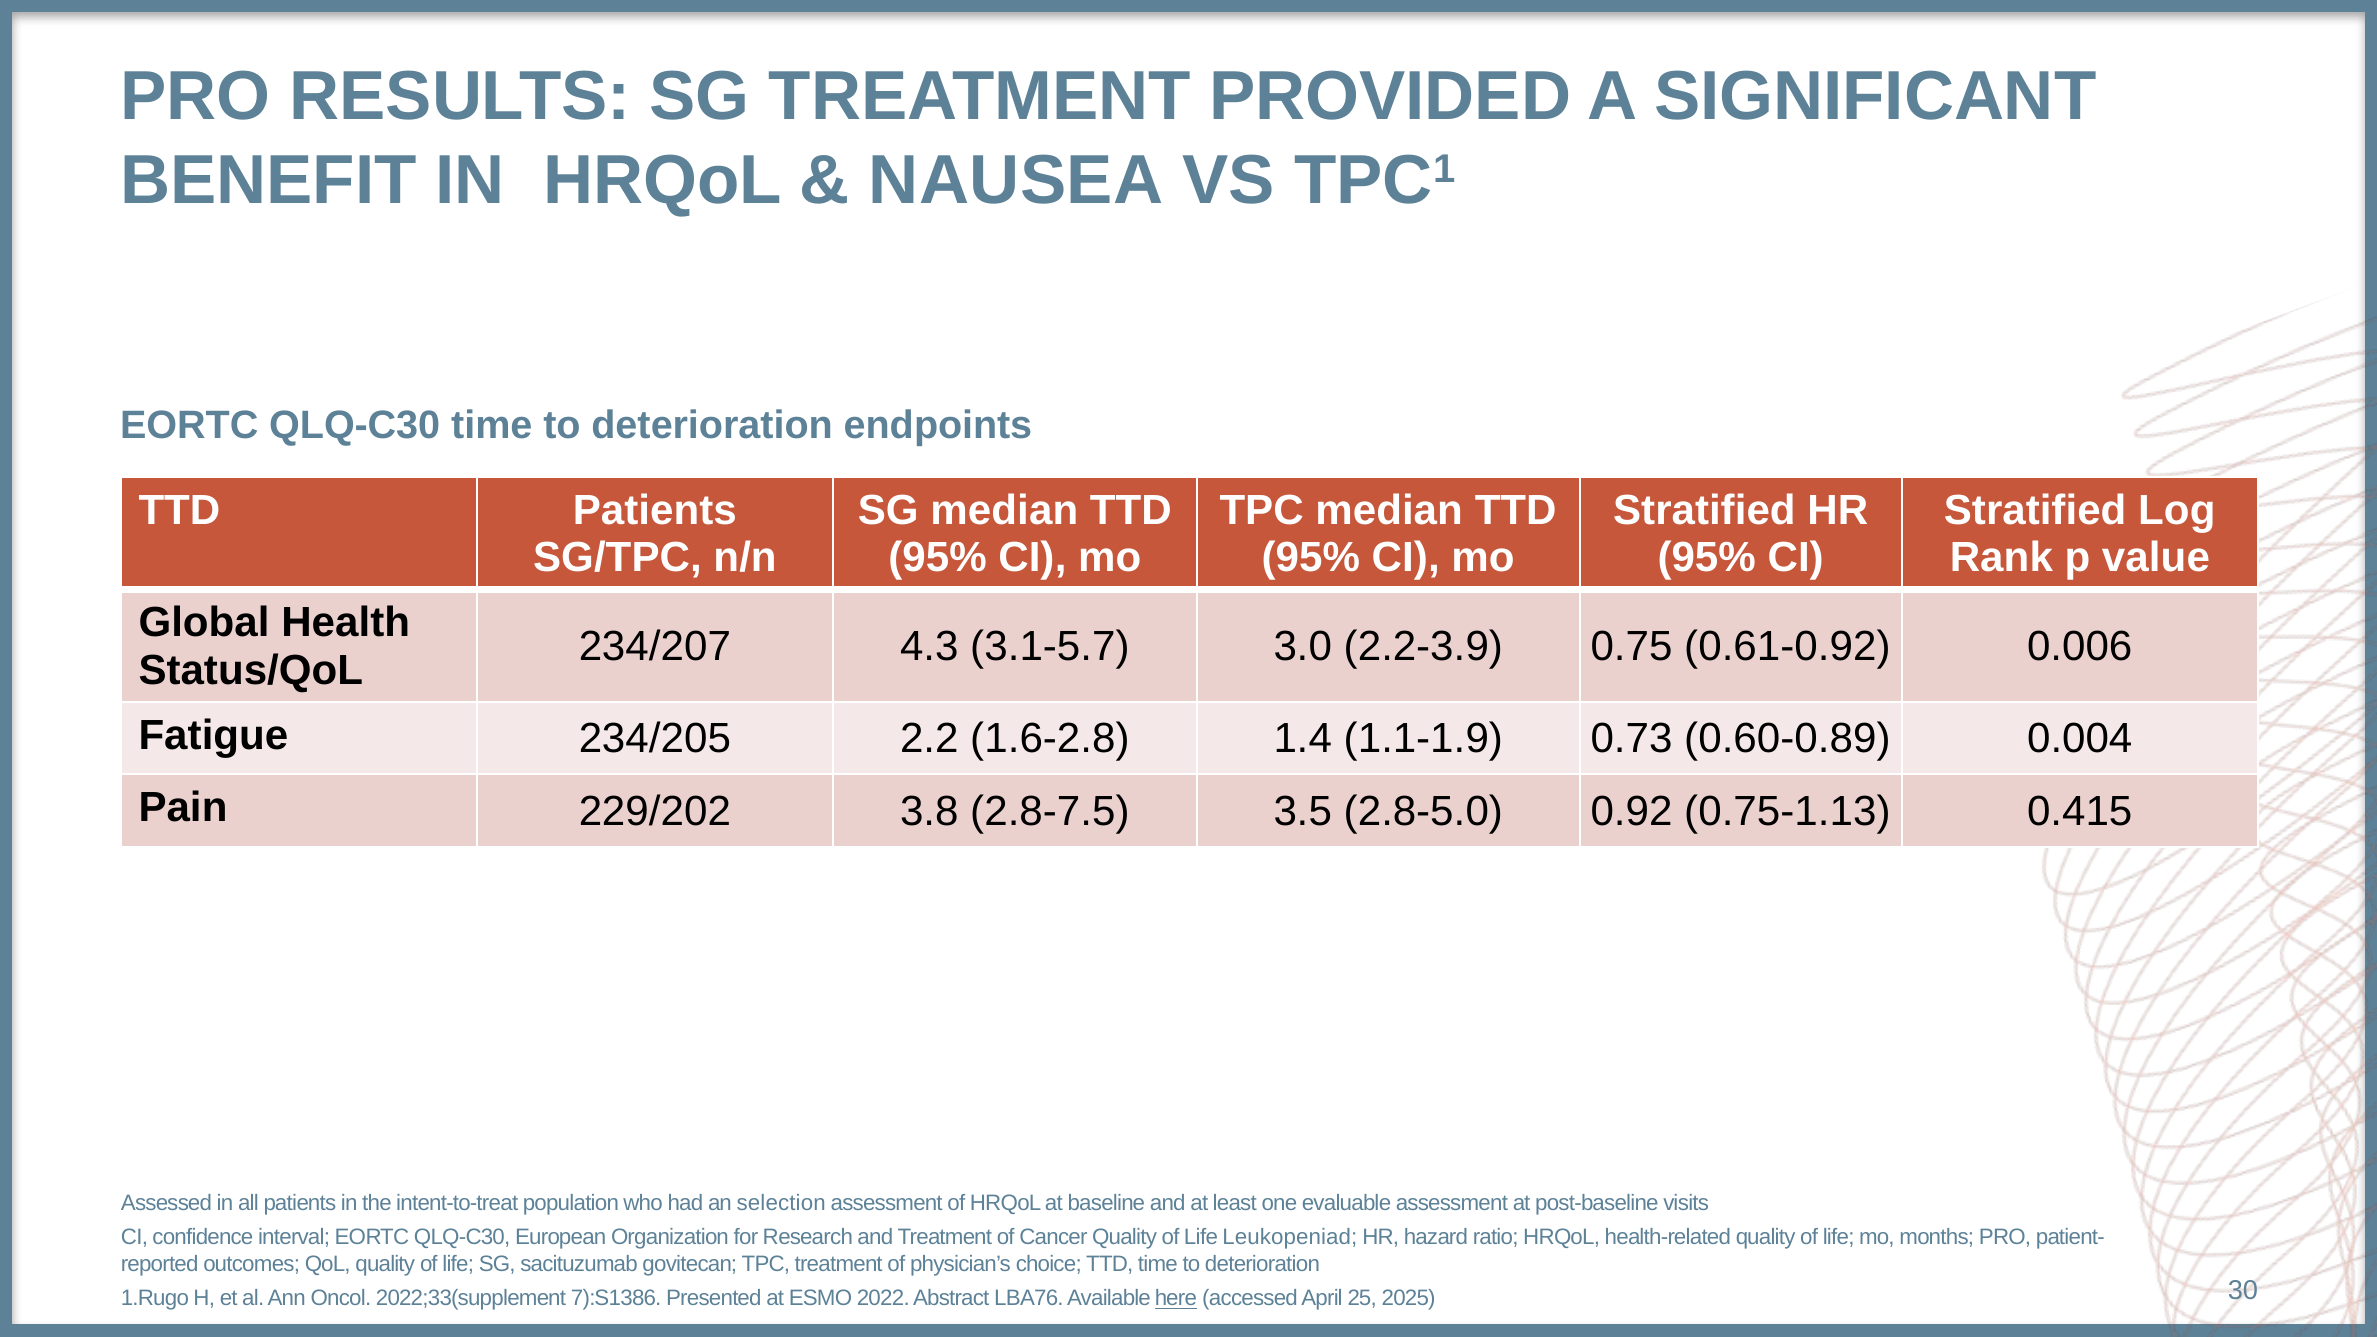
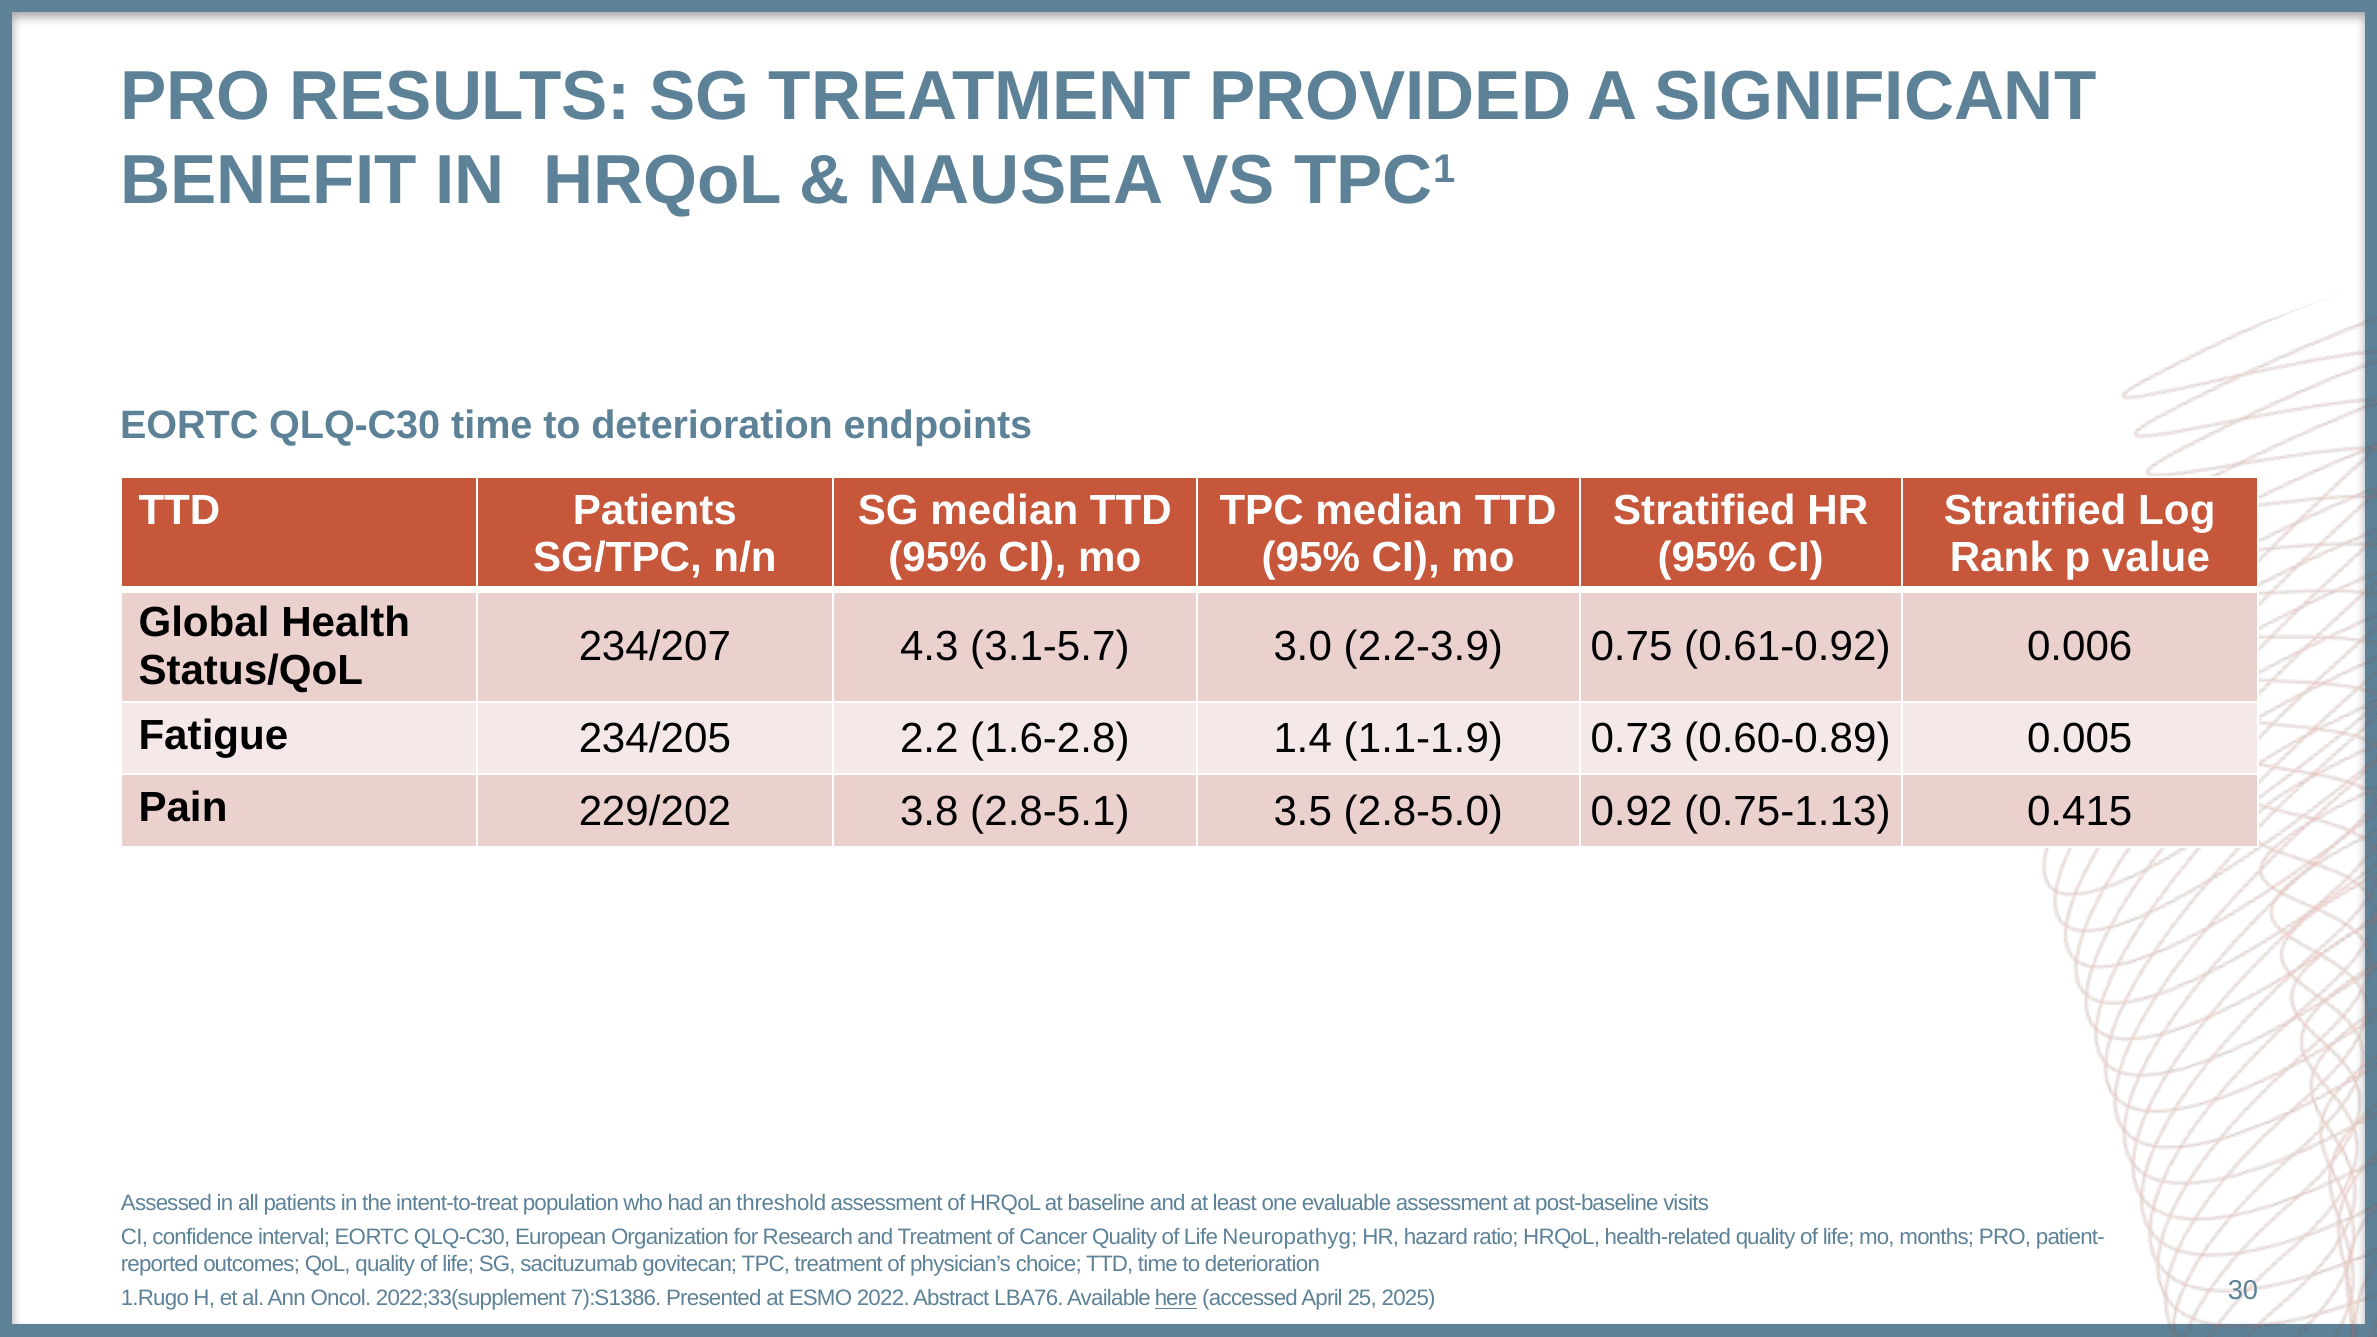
0.004: 0.004 -> 0.005 (2080, 739)
2.8-7.5: 2.8-7.5 -> 2.8-5.1 (1050, 811)
selection: selection -> threshold (781, 1203)
Leukopeniad: Leukopeniad -> Neuropathyg (1290, 1237)
